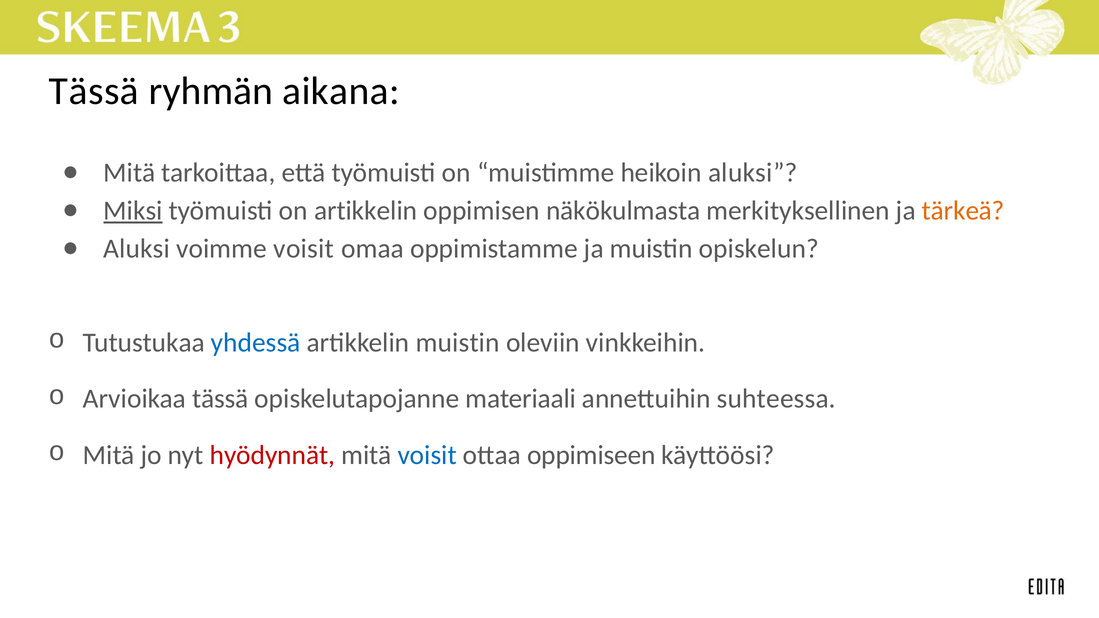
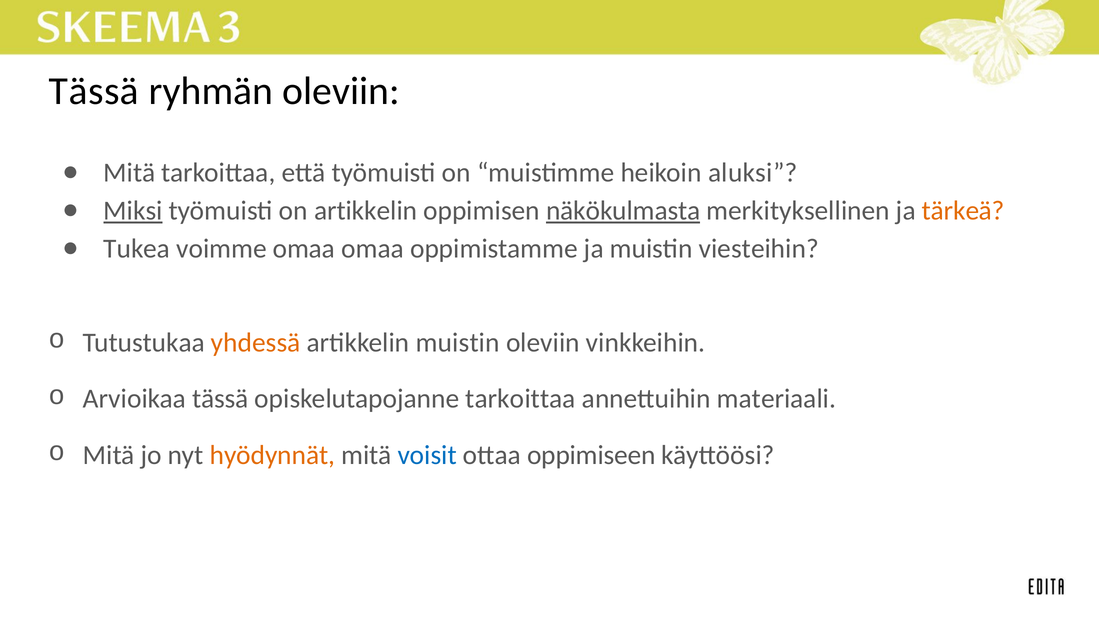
ryhmän aikana: aikana -> oleviin (341, 91)
näkökulmasta underline: none -> present (623, 211)
Aluksi: Aluksi -> Tukea (137, 249)
voimme voisit: voisit -> omaa (304, 249)
opiskelun: opiskelun -> viesteihin (759, 249)
yhdessä colour: blue -> orange (256, 343)
opiskelutapojanne materiaali: materiaali -> tarkoittaa (521, 399)
suhteessa: suhteessa -> materiaali (776, 399)
hyödynnät colour: red -> orange (272, 455)
